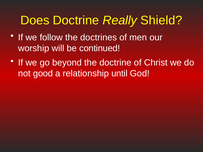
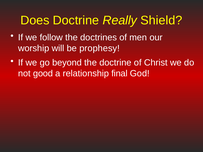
continued: continued -> prophesy (100, 48)
until: until -> final (119, 74)
